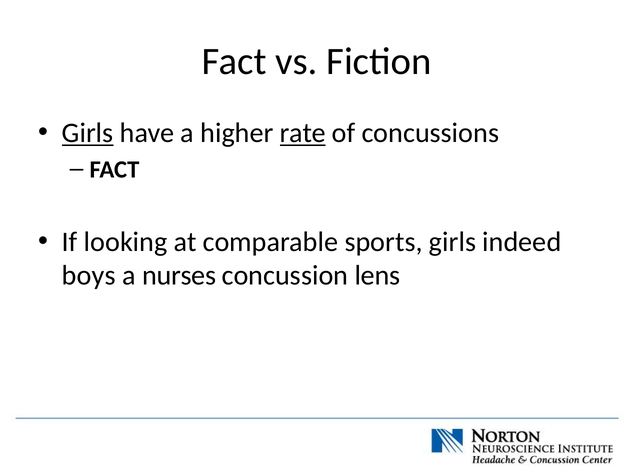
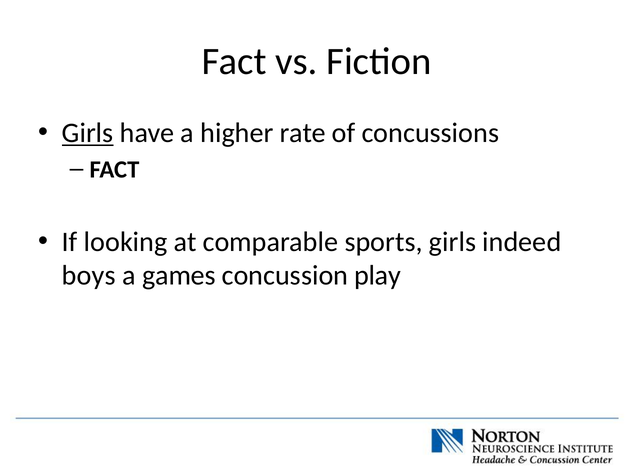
rate underline: present -> none (303, 133)
nurses: nurses -> games (179, 275)
lens: lens -> play (378, 275)
